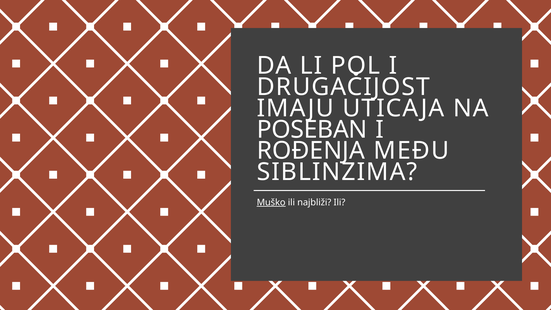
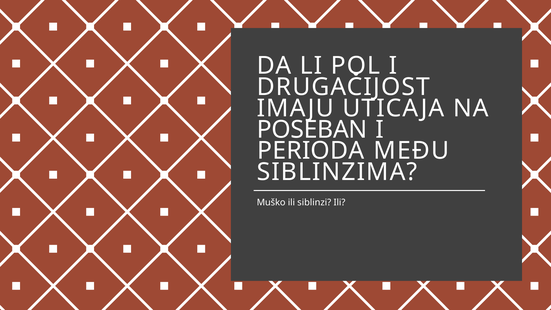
ROĐENJA: ROĐENJA -> PERIODA (311, 151)
Muško underline: present -> none (271, 202)
najbliži: najbliži -> siblinzi (314, 202)
